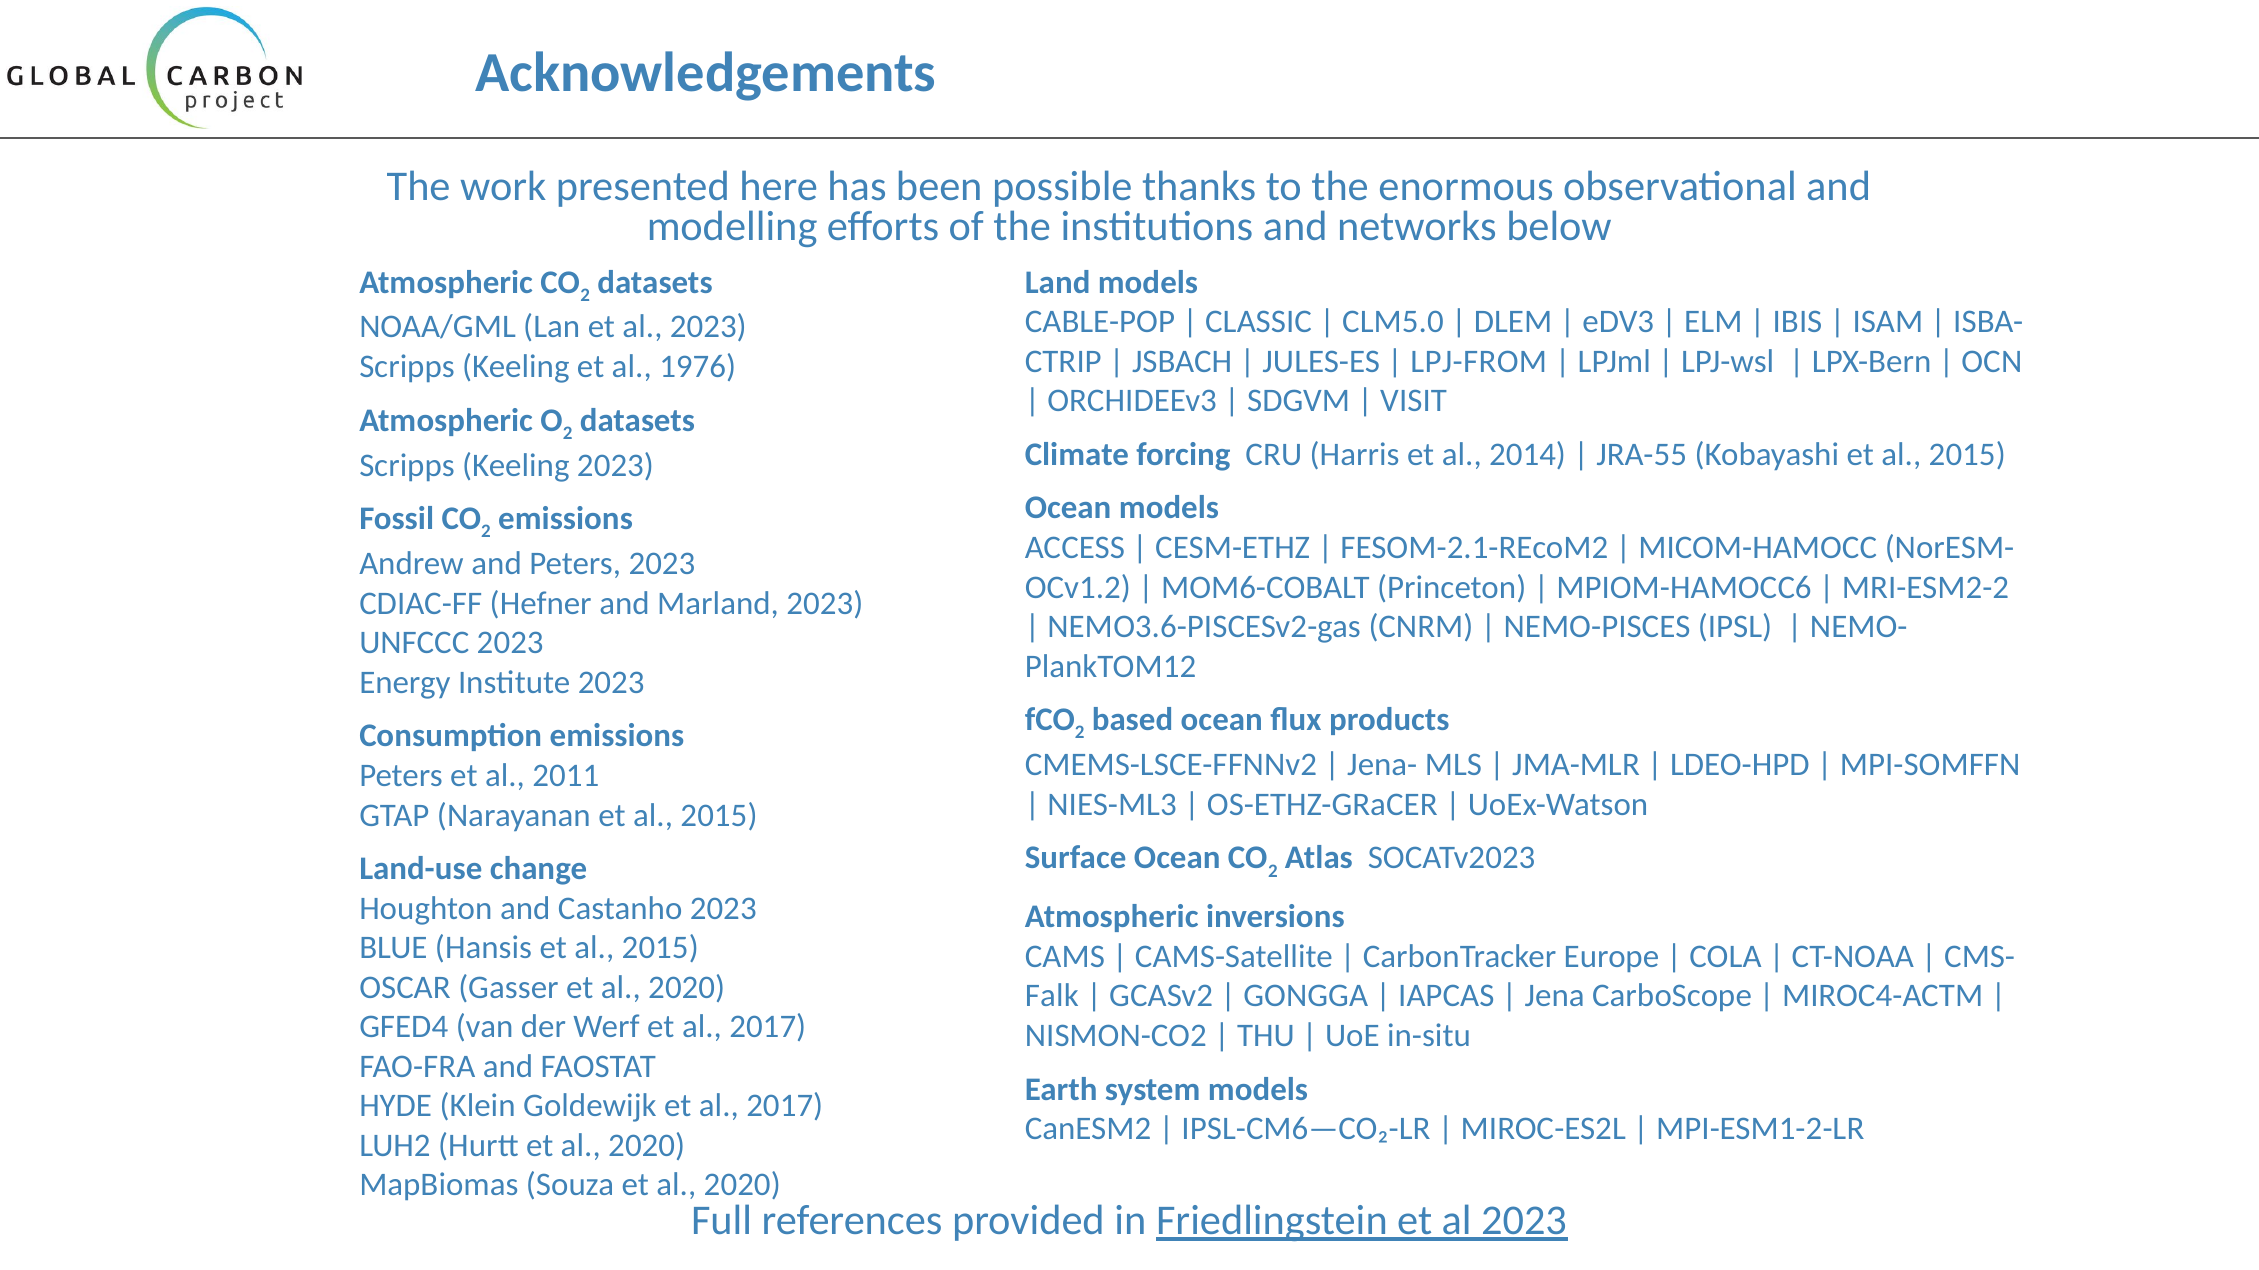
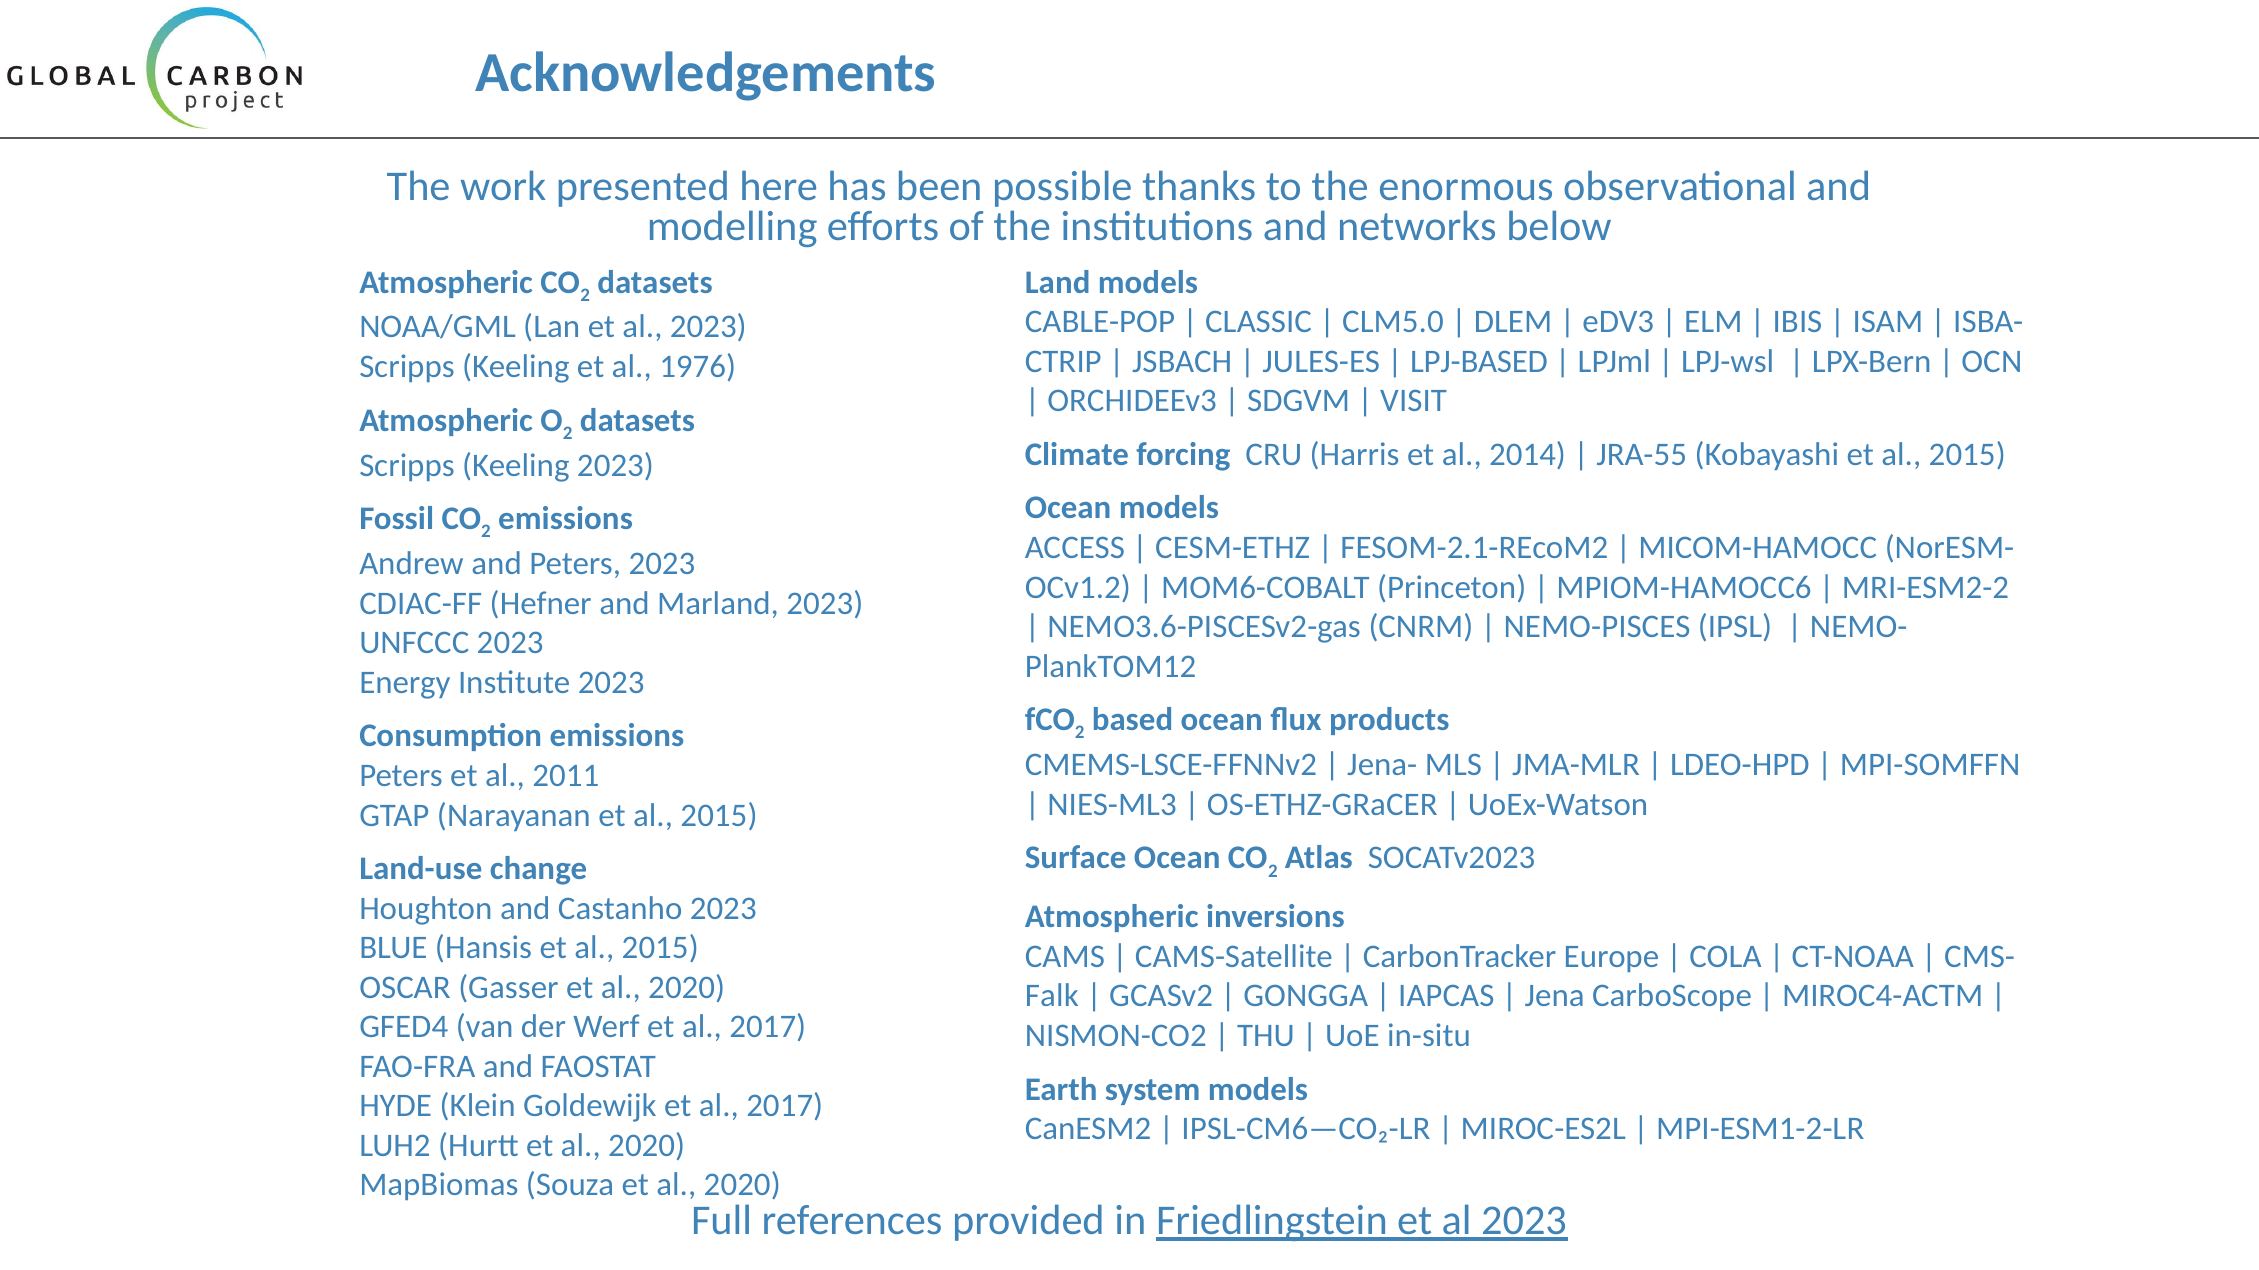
LPJ-FROM: LPJ-FROM -> LPJ-BASED (1479, 361)
